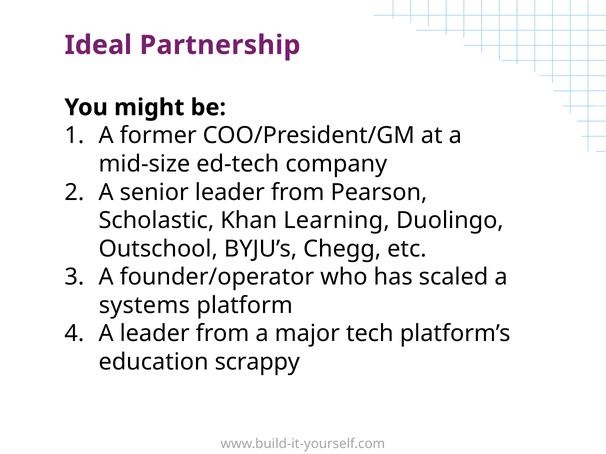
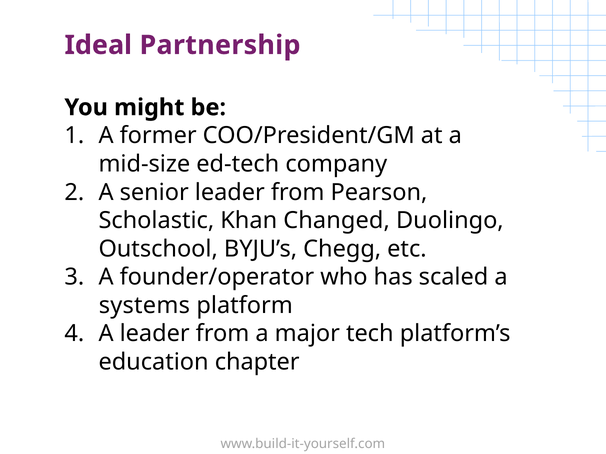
Learning: Learning -> Changed (337, 221)
scrappy: scrappy -> chapter (257, 362)
